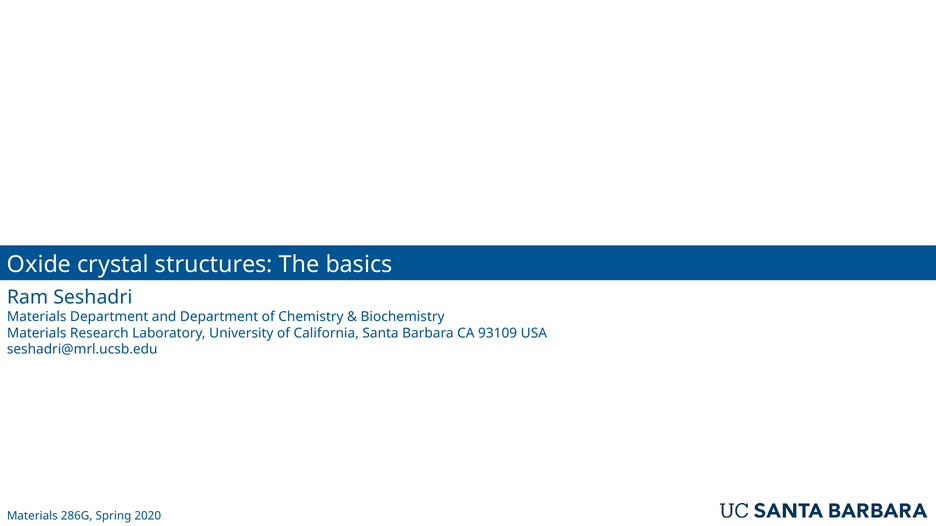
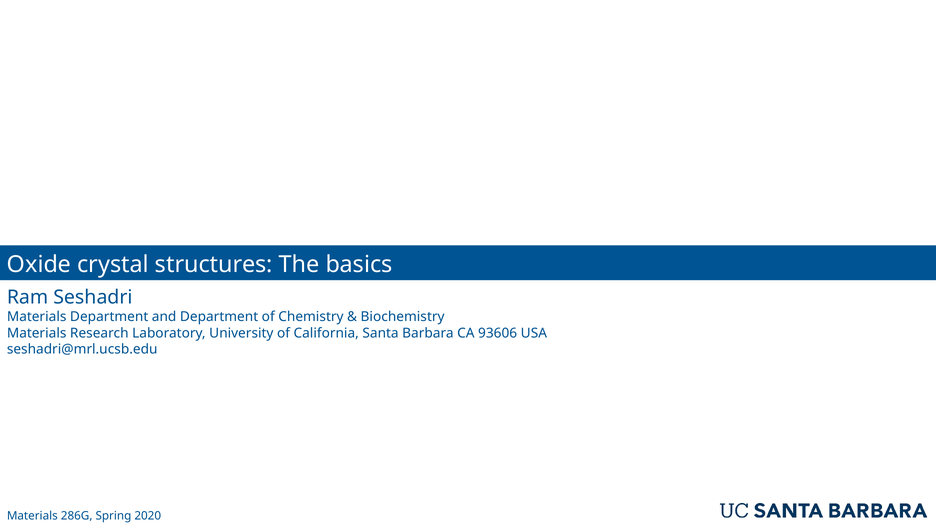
93109: 93109 -> 93606 (498, 333)
